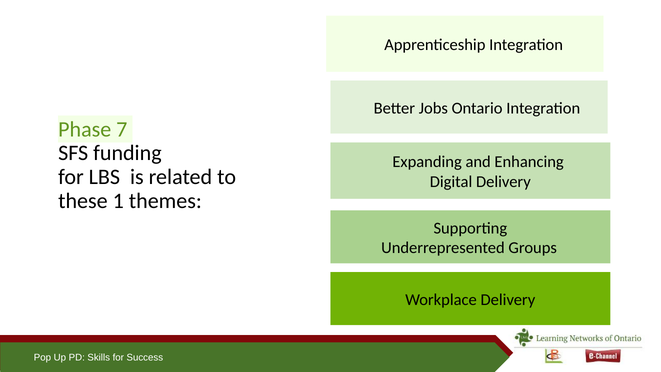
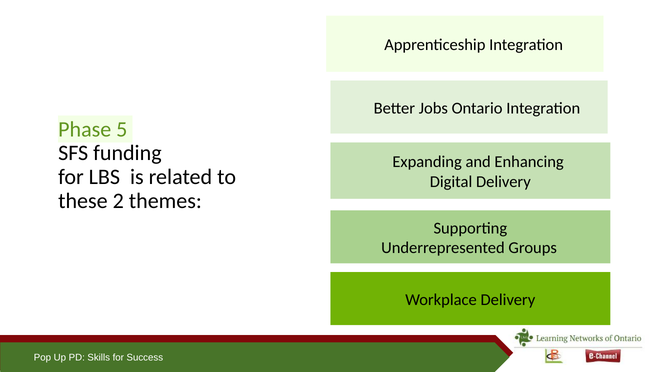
7: 7 -> 5 (122, 129)
1: 1 -> 2 (118, 201)
